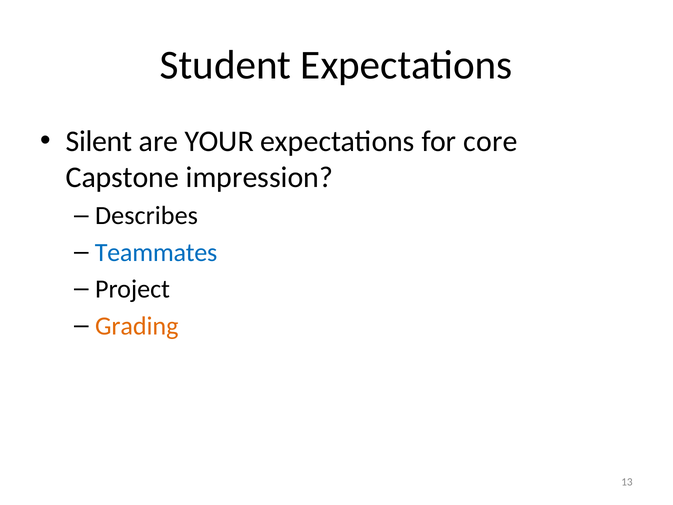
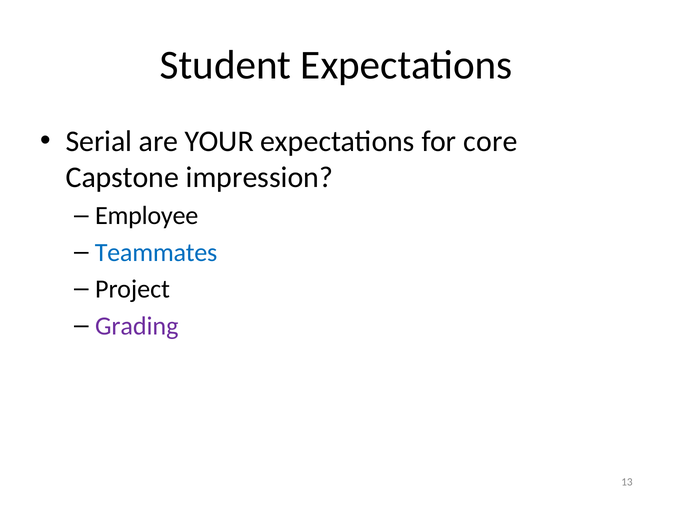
Silent: Silent -> Serial (99, 141)
Describes: Describes -> Employee (147, 216)
Grading colour: orange -> purple (137, 326)
